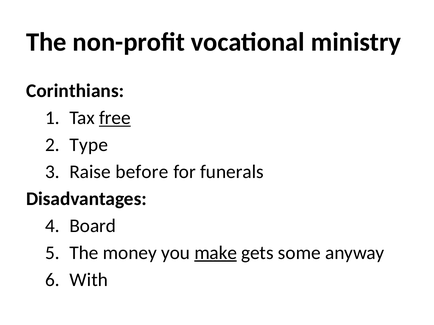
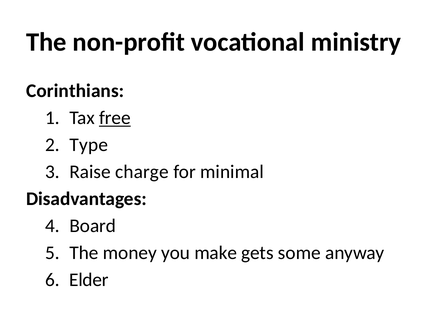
before: before -> charge (142, 172)
funerals: funerals -> minimal (232, 172)
make underline: present -> none (216, 253)
With: With -> Elder (89, 280)
